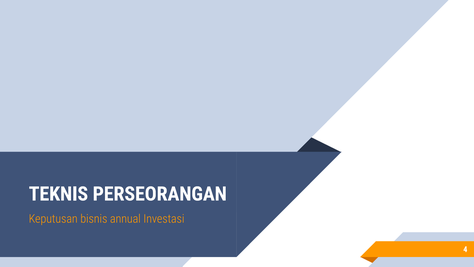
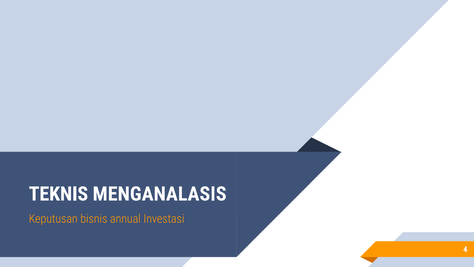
PERSEORANGAN: PERSEORANGAN -> MENGANALASIS (160, 194)
